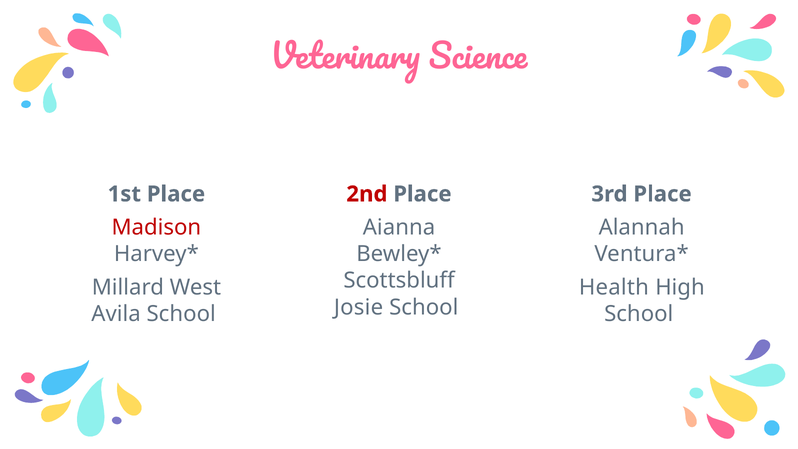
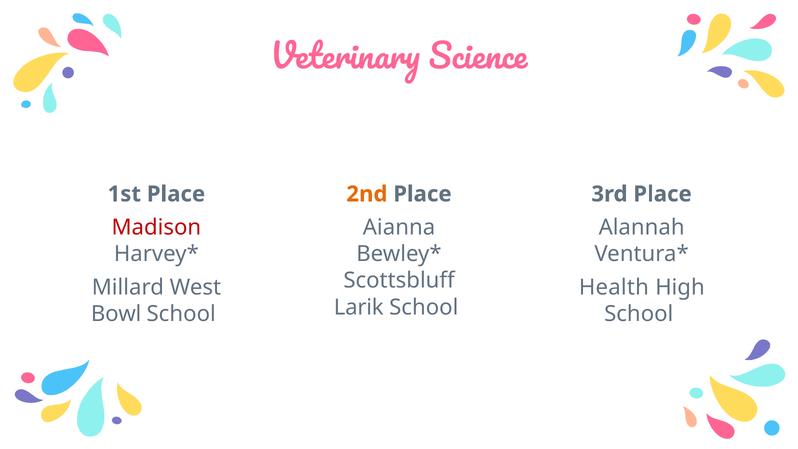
2nd colour: red -> orange (367, 194)
Josie: Josie -> Larik (359, 307)
Avila: Avila -> Bowl (116, 314)
